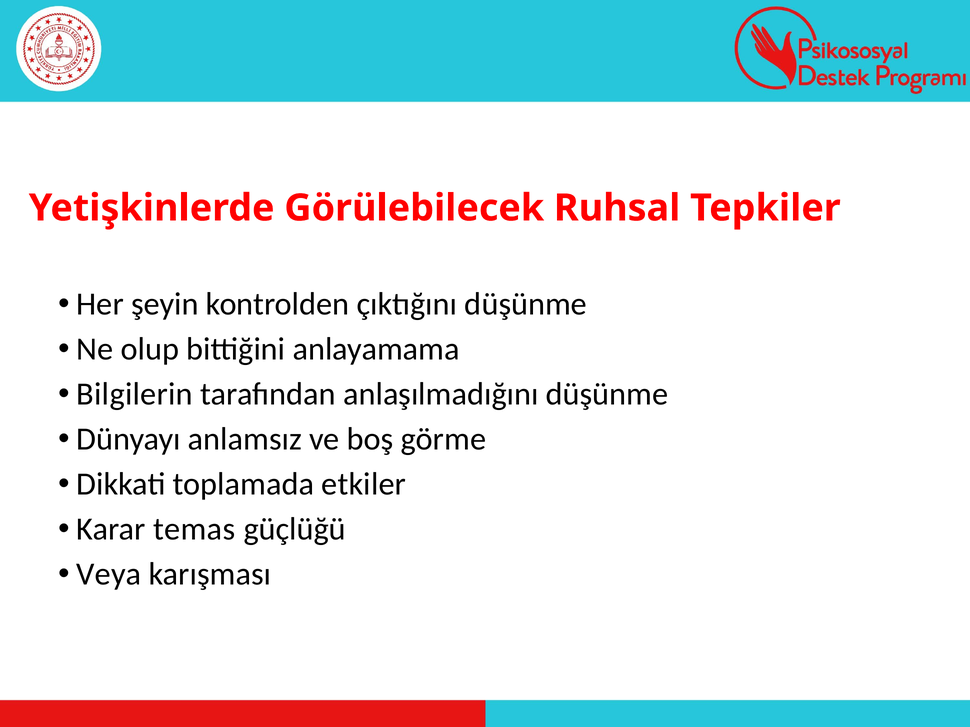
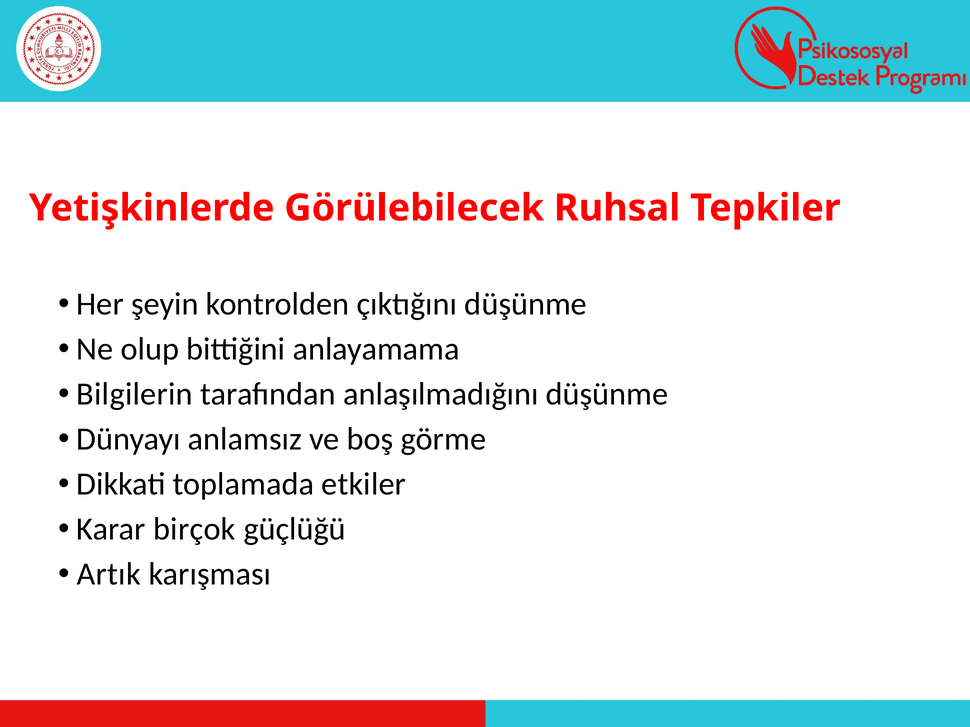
temas: temas -> birçok (194, 530)
Veya: Veya -> Artık (109, 575)
